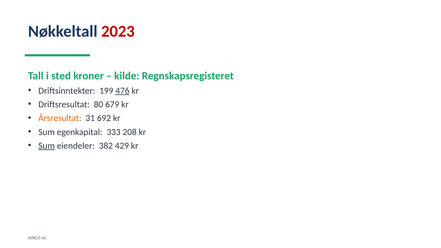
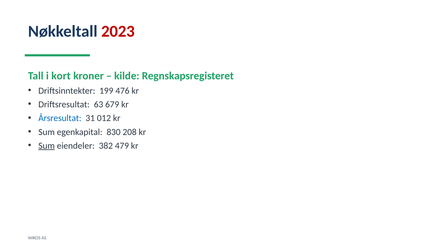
sted: sted -> kort (61, 76)
476 underline: present -> none (122, 91)
80: 80 -> 63 (98, 104)
Årsresultat colour: orange -> blue (60, 118)
692: 692 -> 012 (104, 118)
333: 333 -> 830 (114, 132)
429: 429 -> 479 (122, 146)
